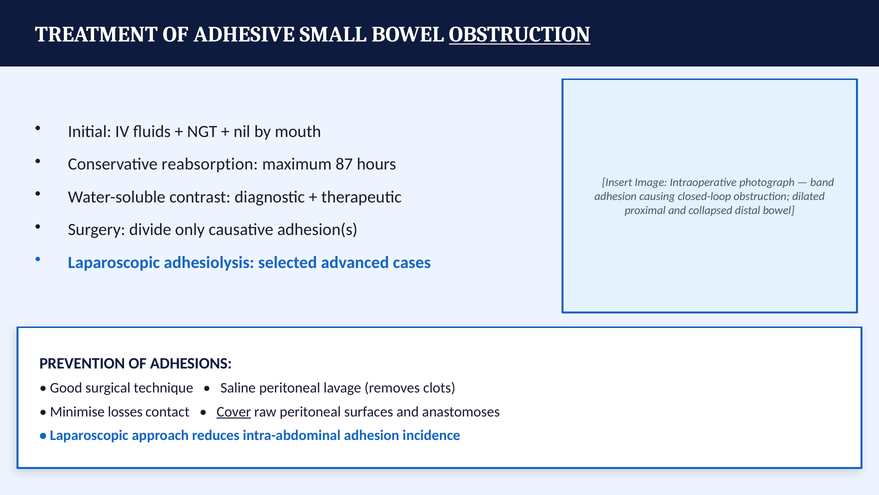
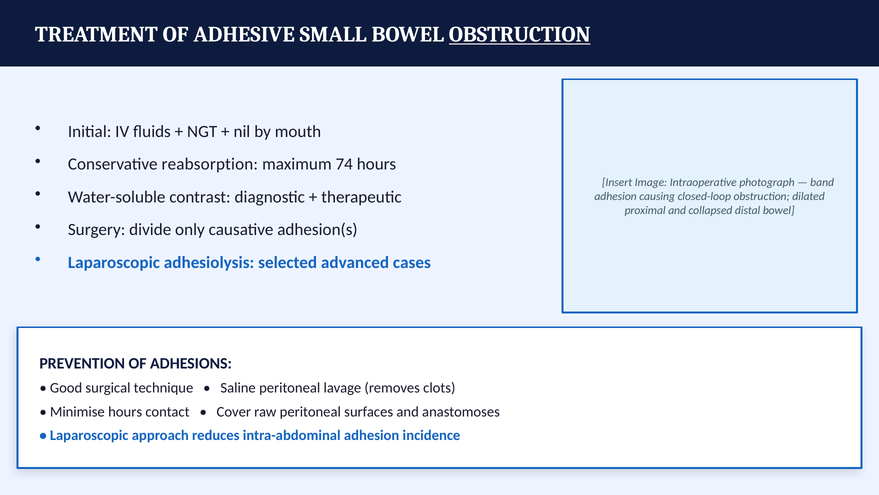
87: 87 -> 74 (344, 164)
Minimise losses: losses -> hours (125, 411)
Cover underline: present -> none (234, 411)
